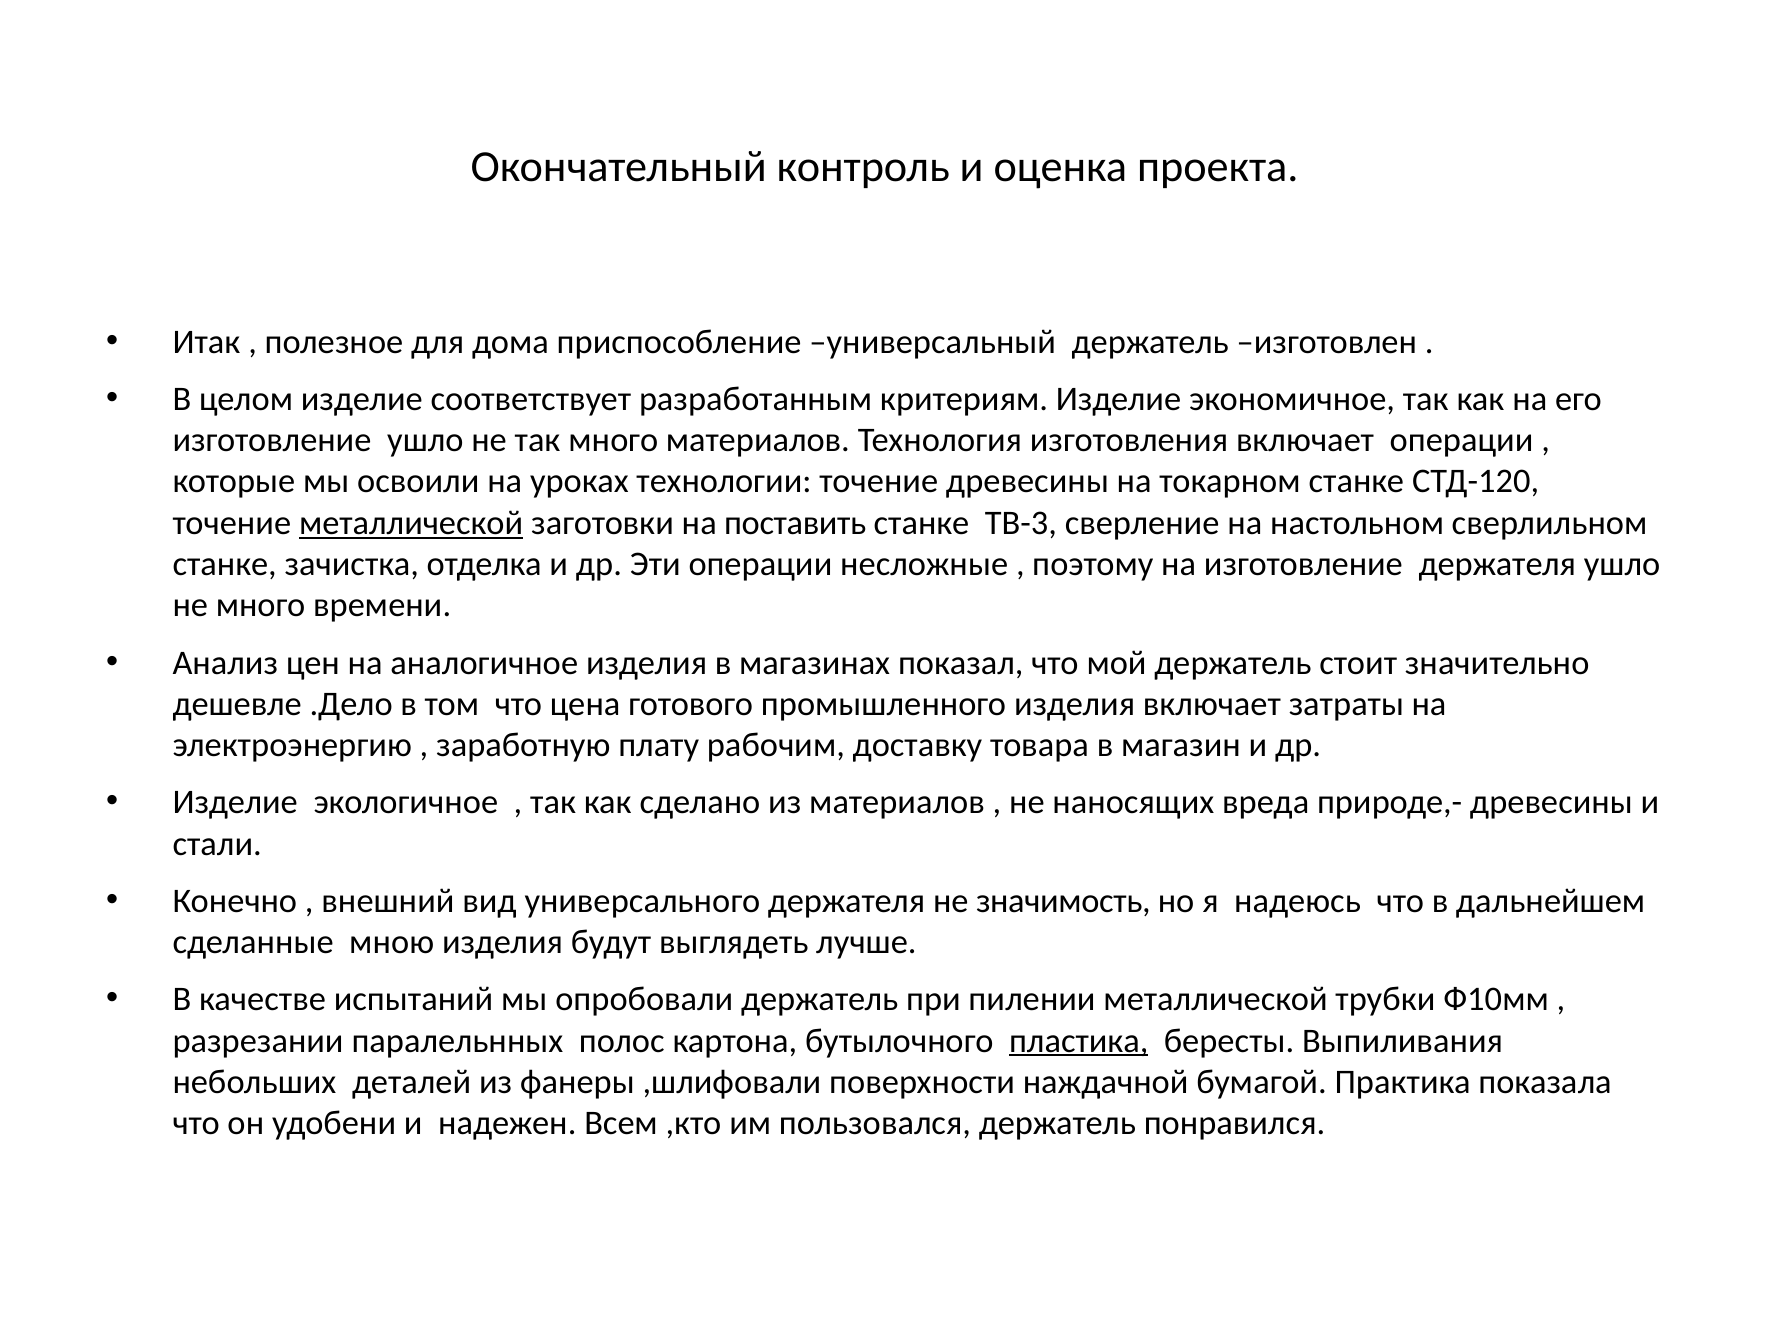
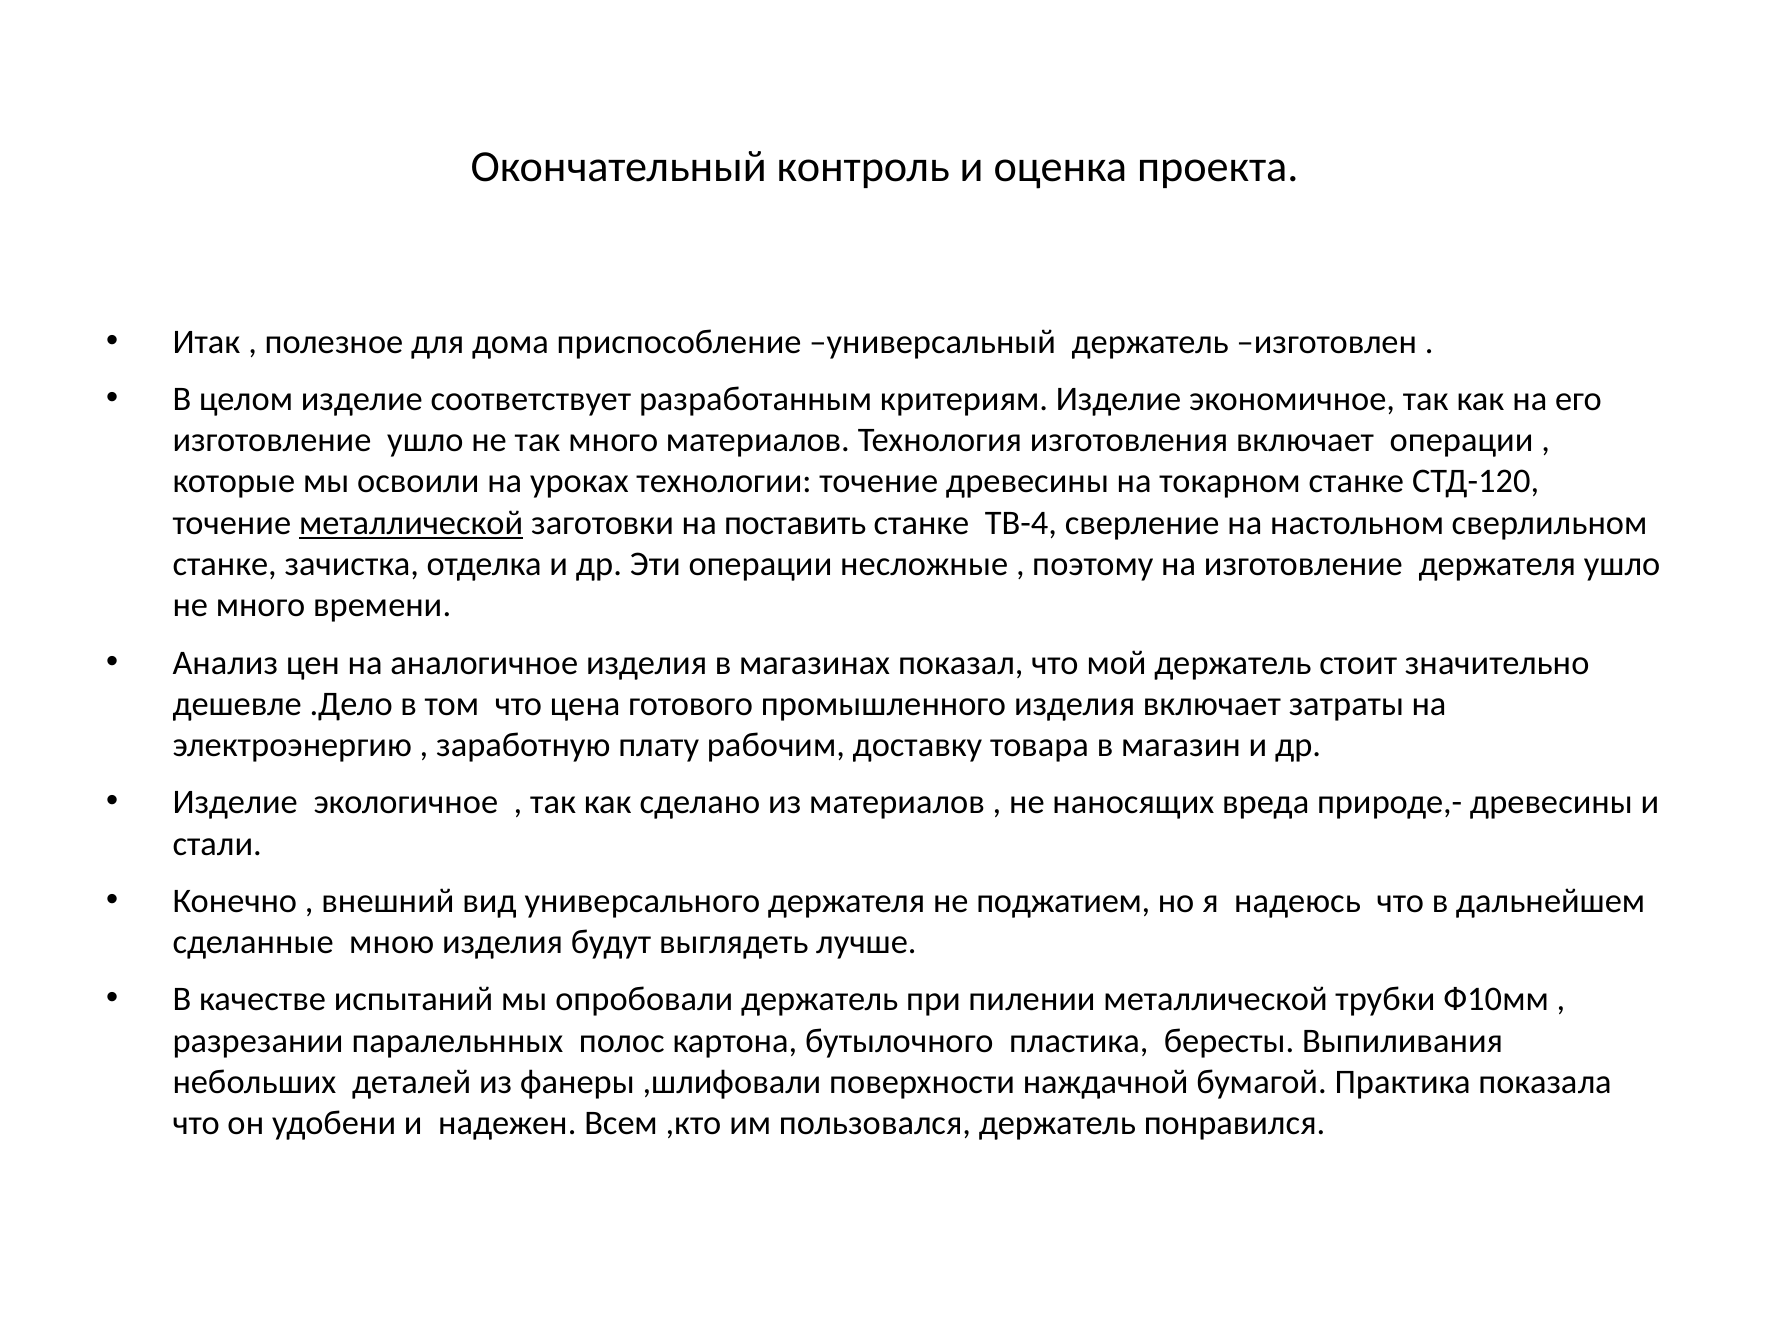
ТВ-3: ТВ-3 -> ТВ-4 (1021, 523)
значимость: значимость -> поджатием (1063, 901)
пластика underline: present -> none (1079, 1040)
